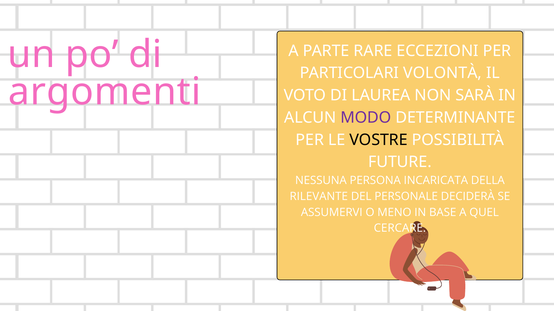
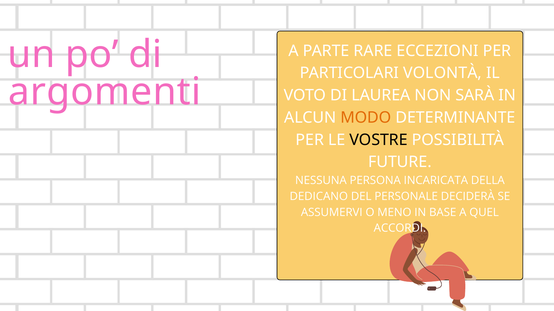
MODO colour: purple -> orange (366, 118)
RILEVANTE: RILEVANTE -> DEDICANO (319, 197)
CERCARE: CERCARE -> ACCORDI (400, 229)
